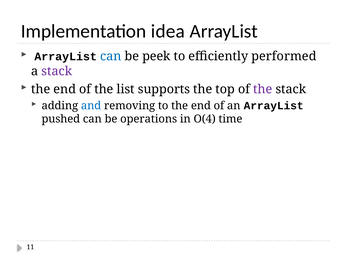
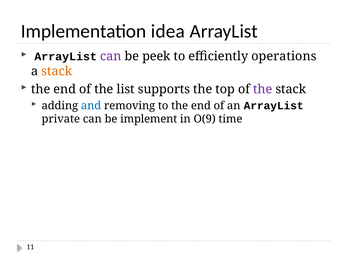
can colour: blue -> purple (111, 56)
performed: performed -> operations (284, 56)
stack colour: purple -> orange (57, 71)
pushed: pushed -> private (61, 119)
operations: operations -> implement (149, 119)
O(4: O(4 -> O(9 (205, 119)
